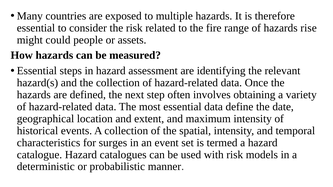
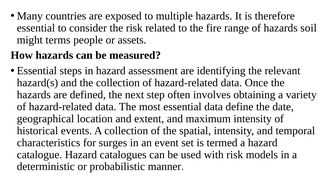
rise: rise -> soil (309, 28)
could: could -> terms (58, 40)
